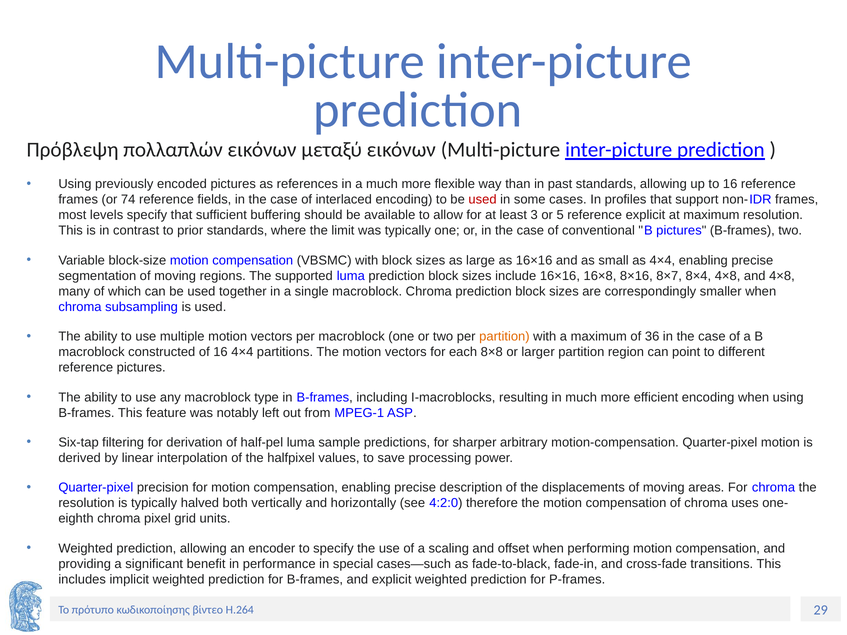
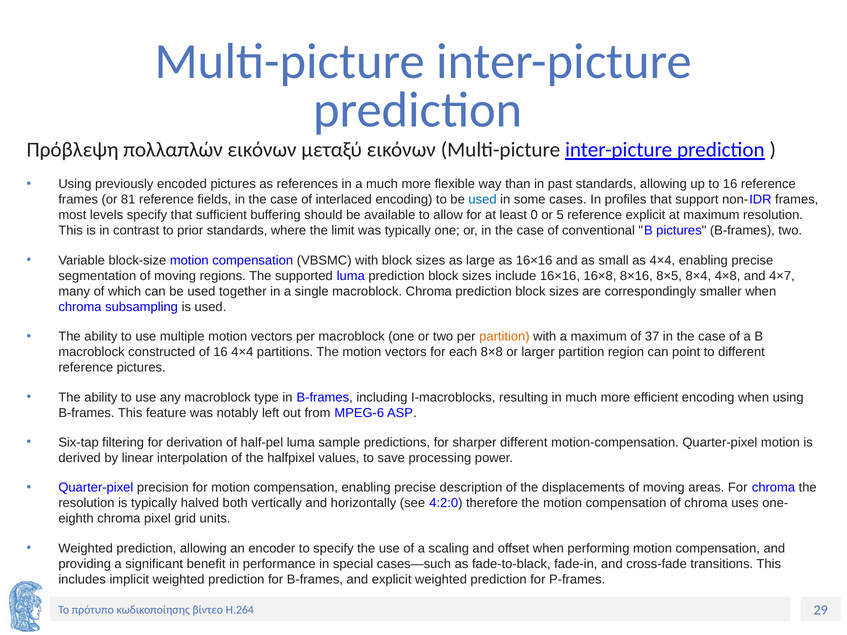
74: 74 -> 81 (128, 200)
used colour: red -> blue (483, 200)
3: 3 -> 0 (534, 215)
8×7: 8×7 -> 8×5 (669, 276)
and 4×8: 4×8 -> 4×7 (782, 276)
36: 36 -> 37 (652, 337)
MPEG-1: MPEG-1 -> MPEG-6 (359, 413)
sharper arbitrary: arbitrary -> different (524, 443)
